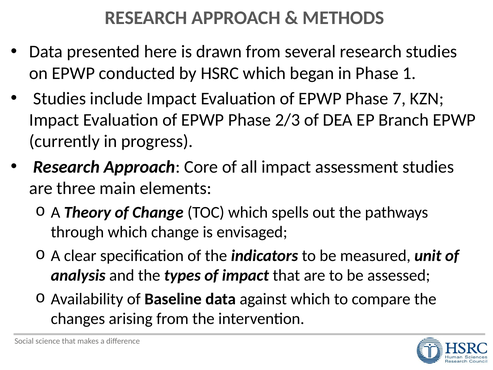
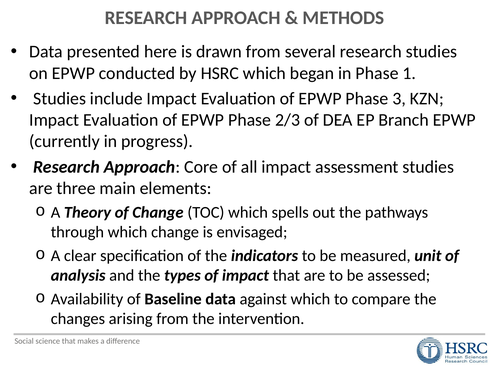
7: 7 -> 3 (399, 99)
